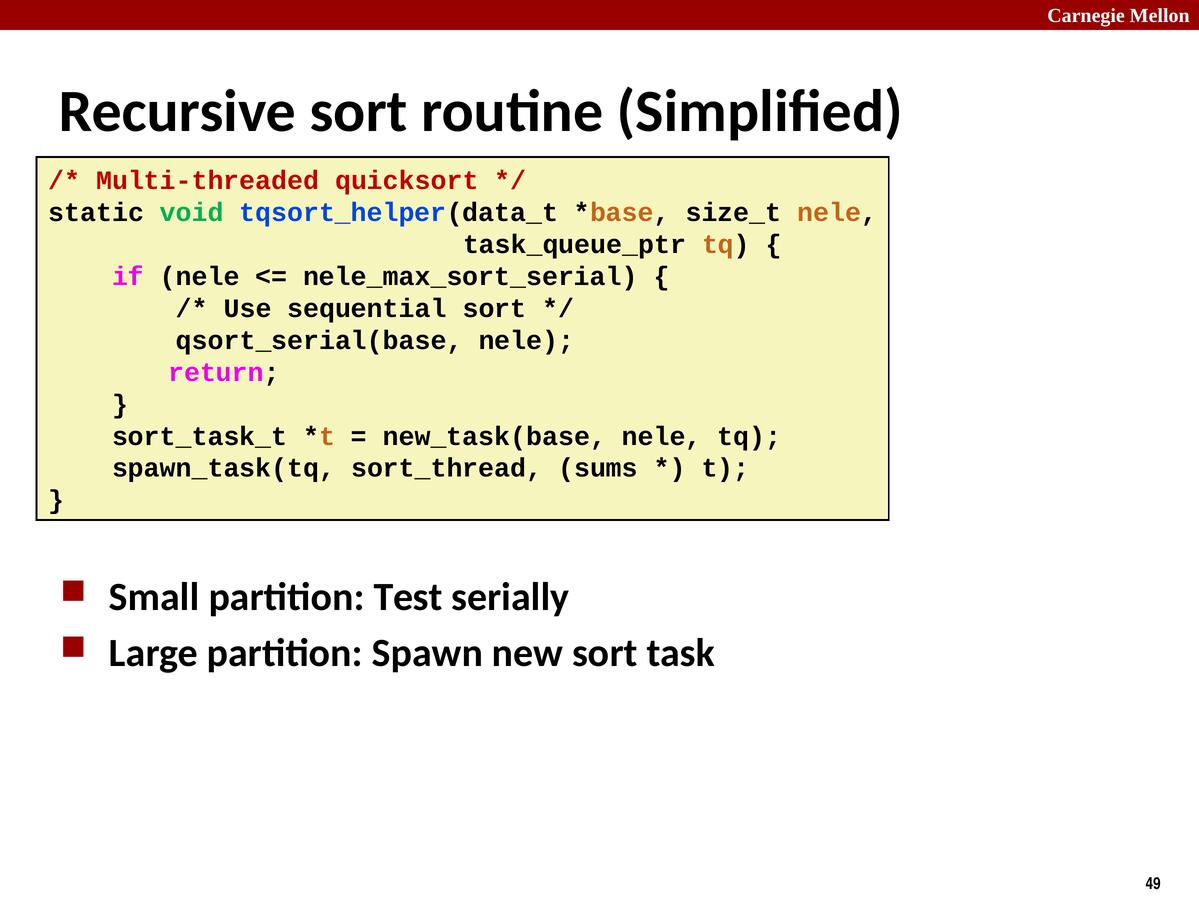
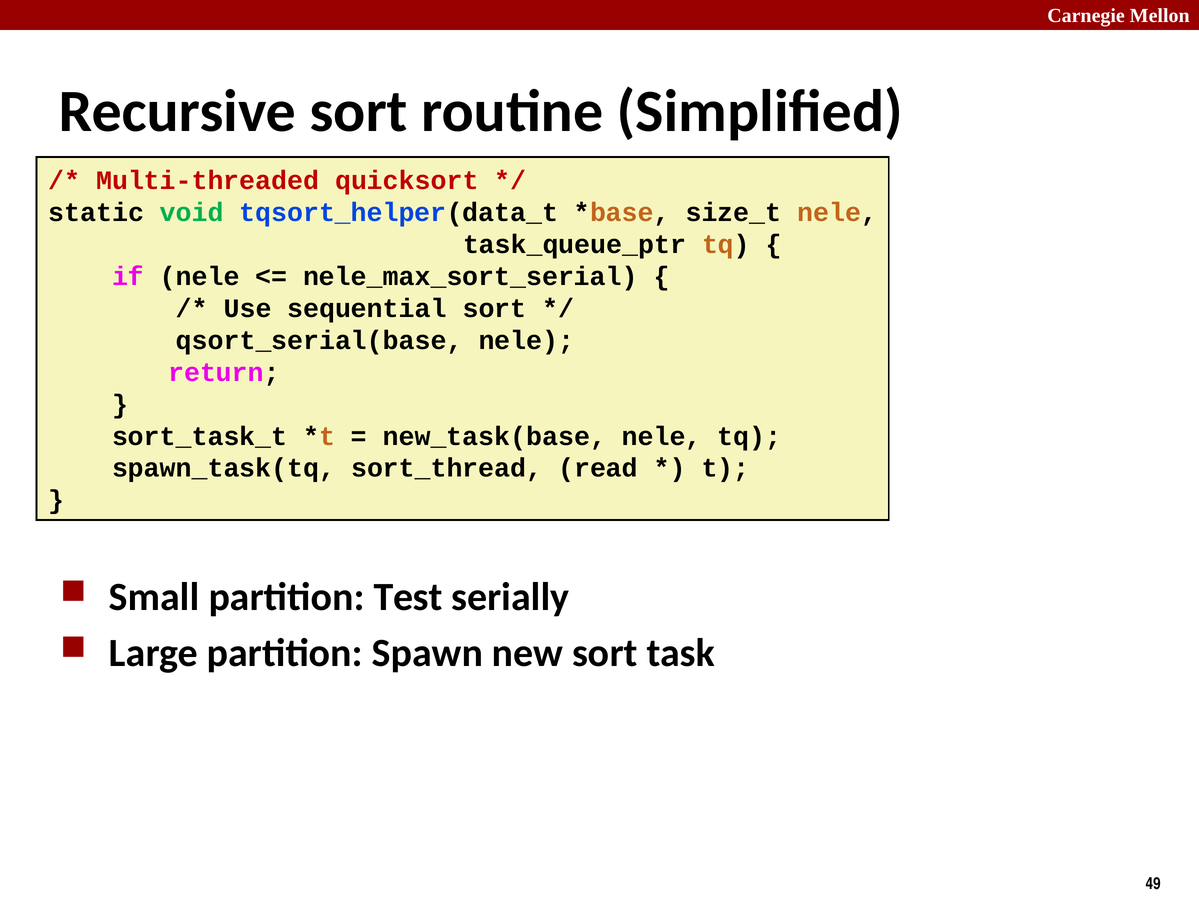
sums: sums -> read (598, 468)
